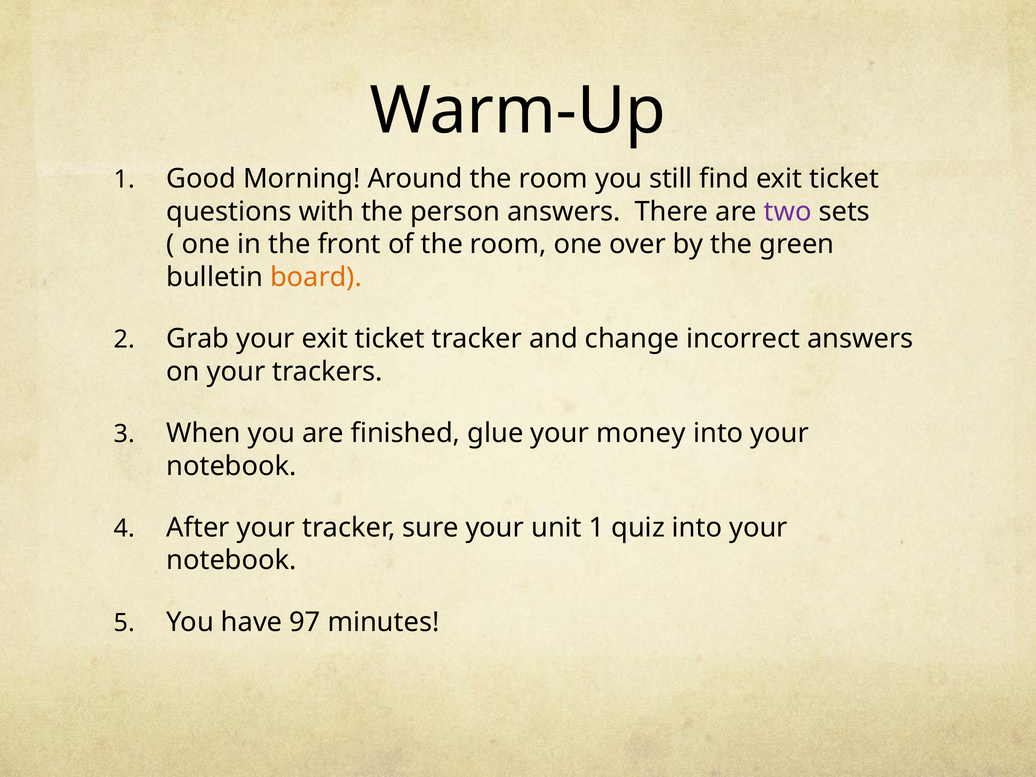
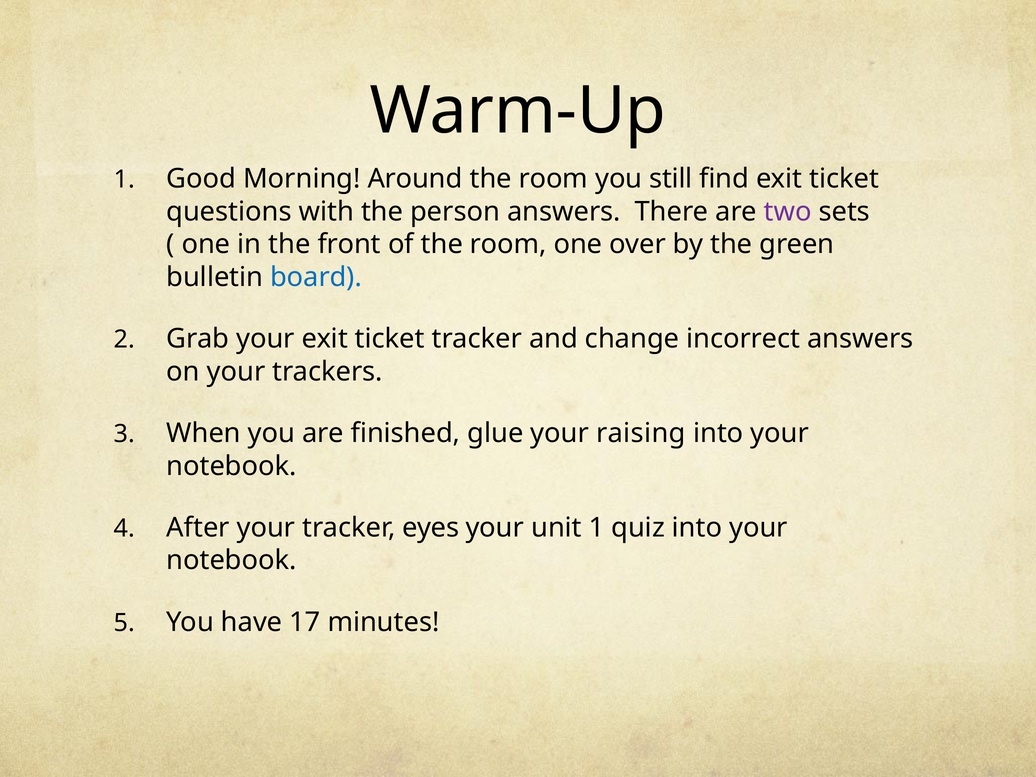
board colour: orange -> blue (316, 277)
money: money -> raising (641, 433)
sure: sure -> eyes (431, 528)
97: 97 -> 17 (305, 622)
